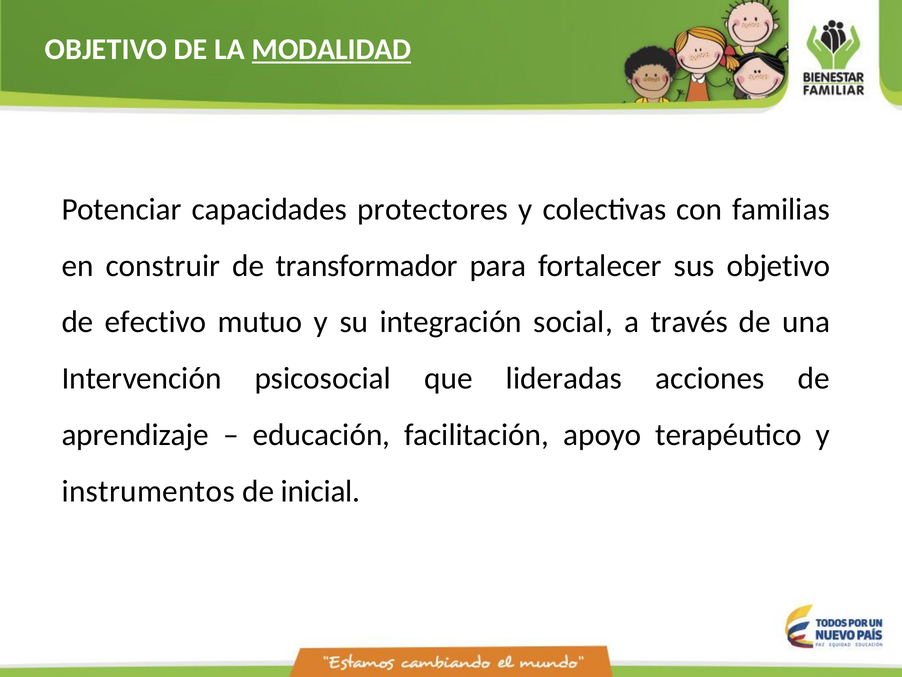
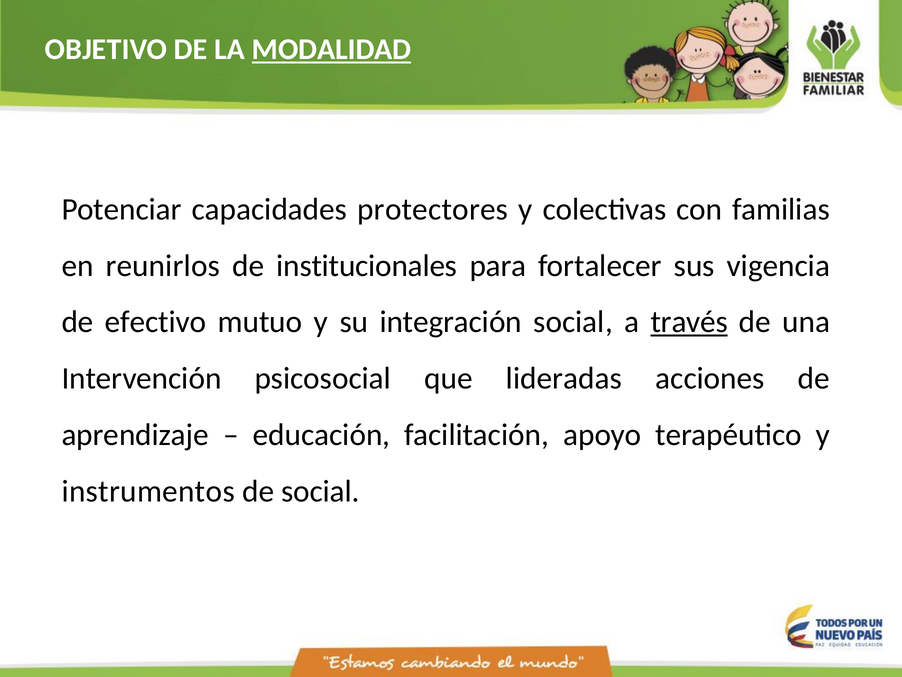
construir: construir -> reunirlos (163, 266)
transformador: transformador -> institucionales (367, 266)
sus objetivo: objetivo -> vigencia (778, 266)
través underline: none -> present (689, 322)
de inicial: inicial -> social (320, 491)
